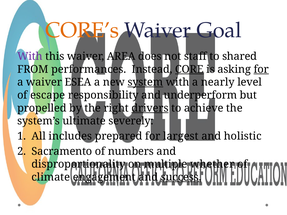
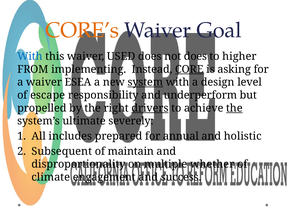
With colour: purple -> blue (30, 56)
AREA: AREA -> USED (121, 56)
not staff: staff -> does (195, 56)
shared: shared -> higher (239, 56)
performances: performances -> implementing (89, 69)
for underline: present -> none (261, 69)
nearly: nearly -> design (218, 82)
the underline: none -> present (234, 108)
largest: largest -> annual (181, 136)
Sacramento: Sacramento -> Subsequent (62, 151)
numbers: numbers -> maintain (131, 151)
success underline: present -> none (181, 177)
